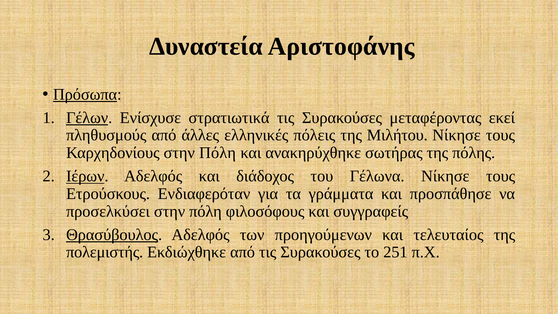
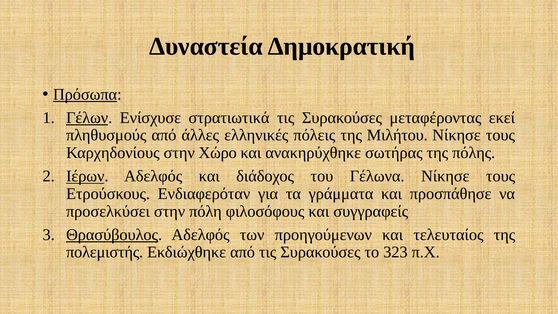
Αριστοφάνης: Αριστοφάνης -> Δημοκρατική (341, 46)
Καρχηδονίους στην Πόλη: Πόλη -> Χώρο (218, 153)
251: 251 -> 323 (395, 252)
